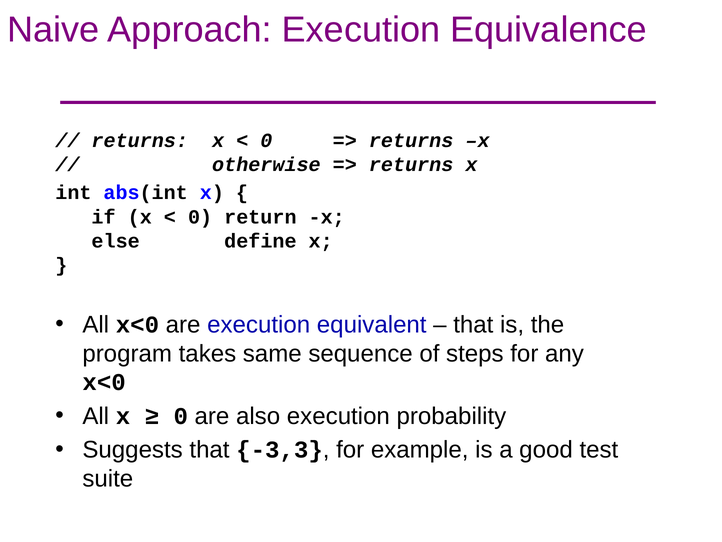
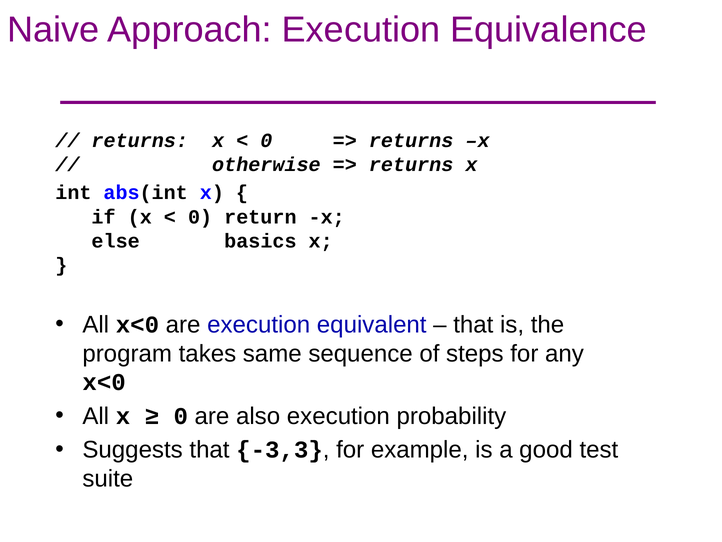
define: define -> basics (260, 241)
